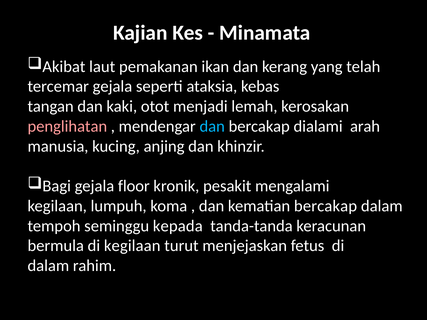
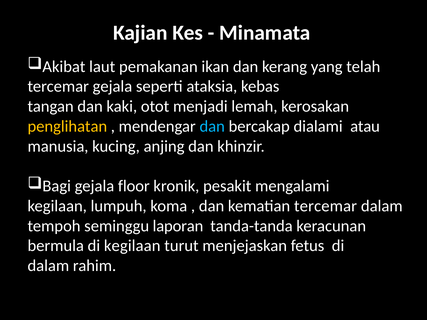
penglihatan colour: pink -> yellow (67, 126)
arah: arah -> atau (365, 126)
kematian bercakap: bercakap -> tercemar (326, 206)
kepada: kepada -> laporan (178, 226)
